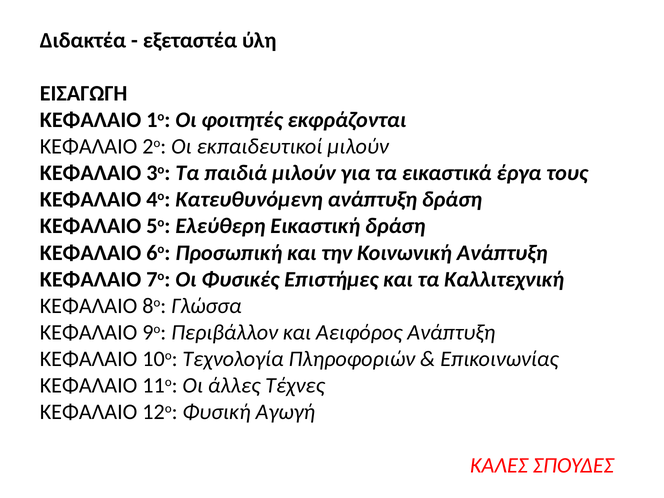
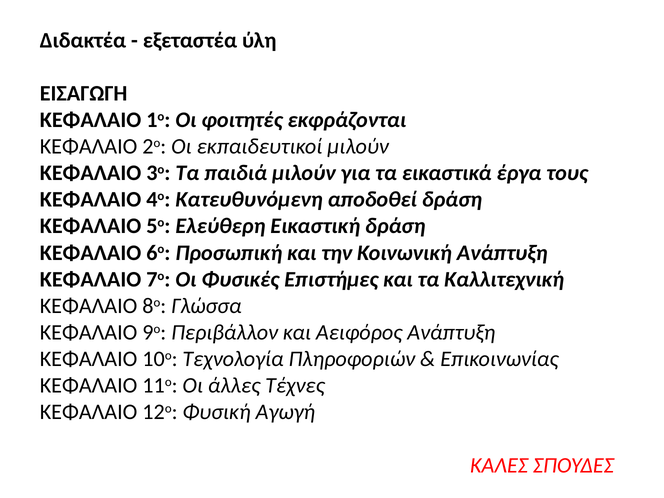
Κατευθυνόµενη ανάπτυξη: ανάπτυξη -> αποδοθεί (372, 200)
